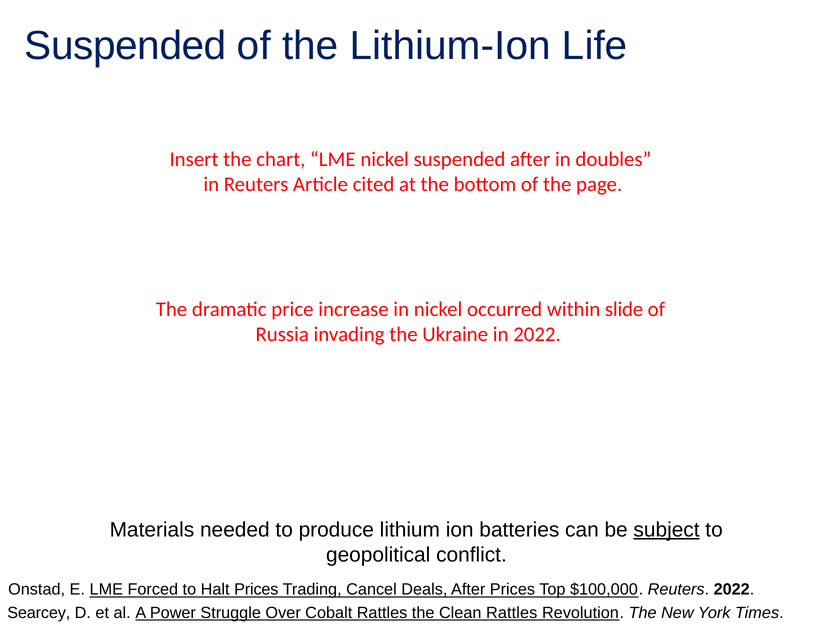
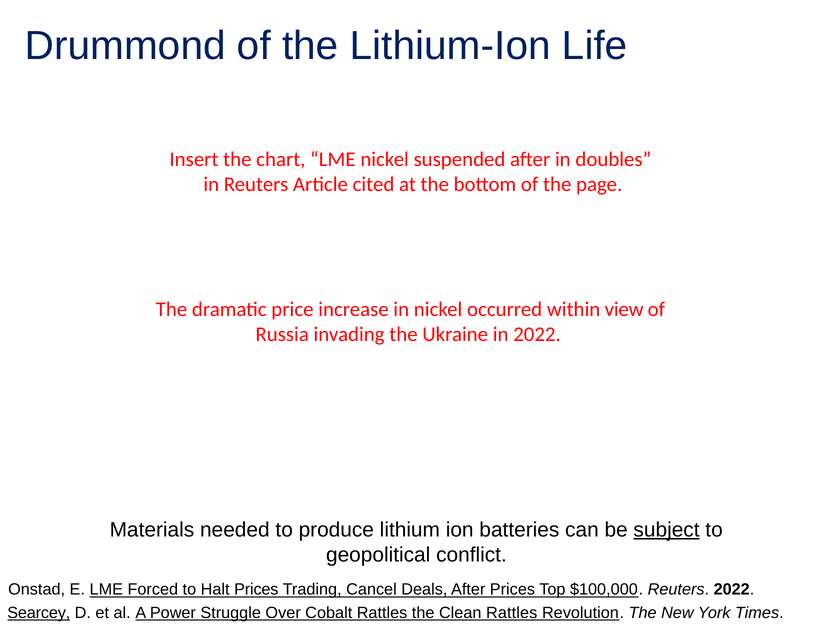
Suspended: Suspended -> Drummond (125, 46)
slide: slide -> view (624, 310)
Searcey underline: none -> present (39, 613)
